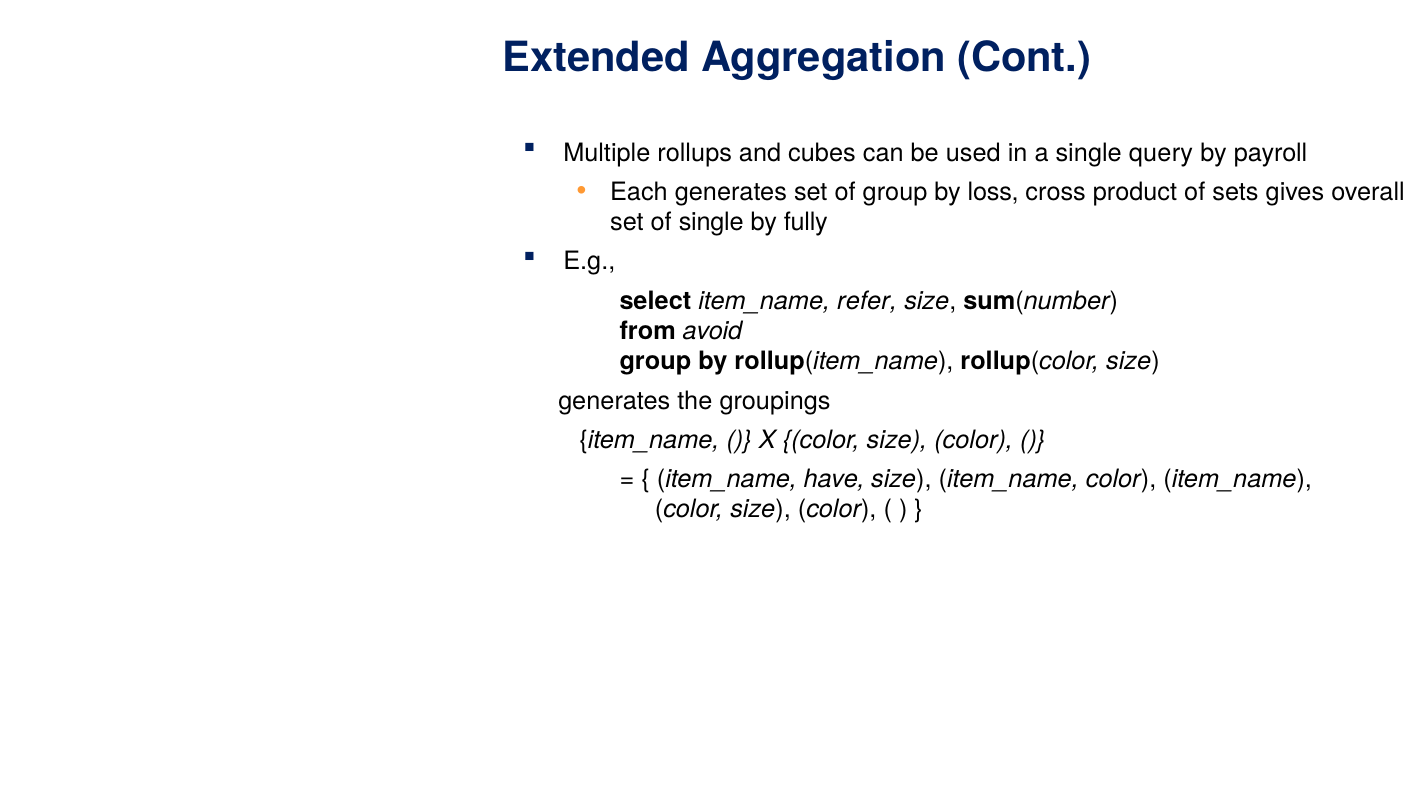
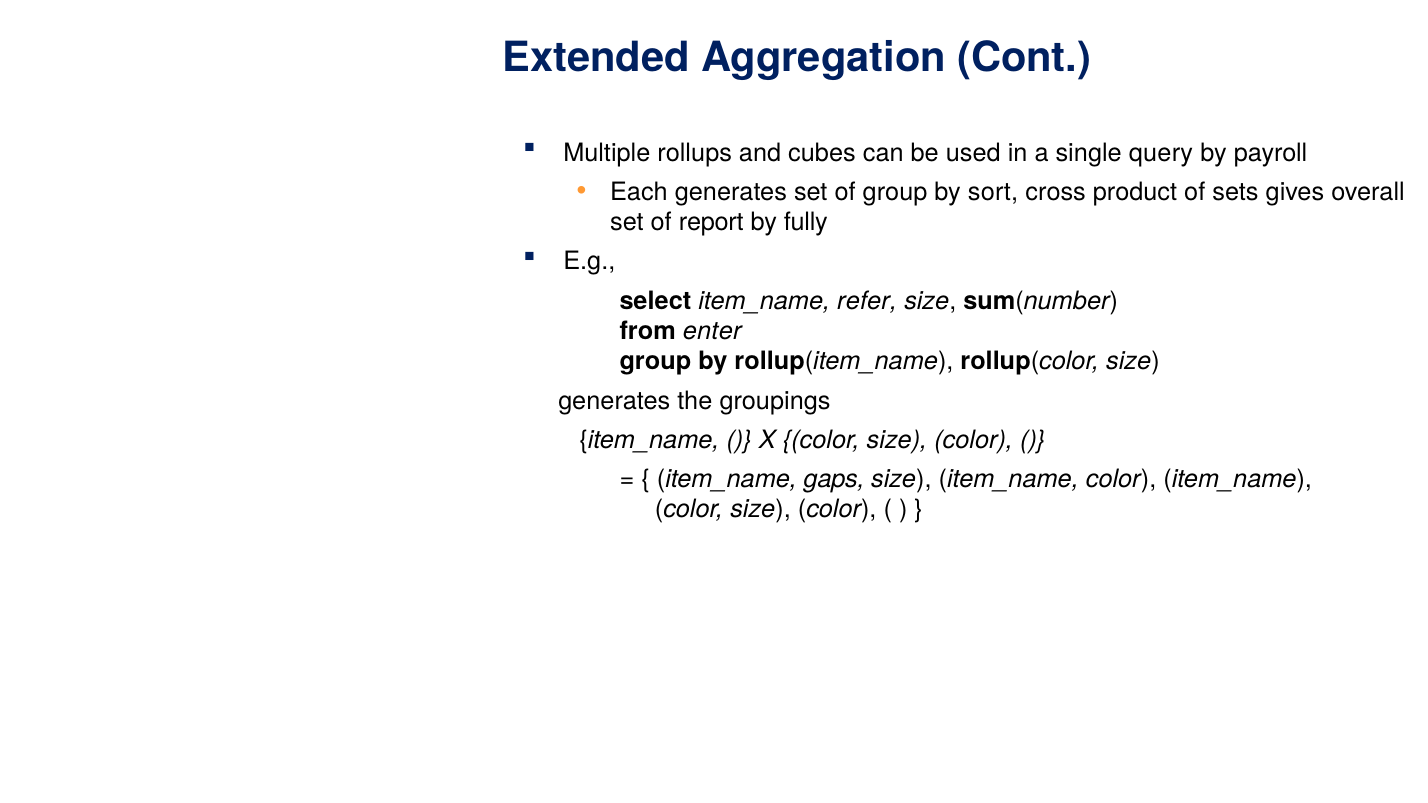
loss: loss -> sort (993, 192)
of single: single -> report (711, 222)
avoid: avoid -> enter (712, 331)
have: have -> gaps (834, 479)
